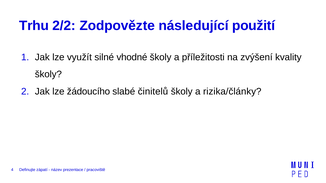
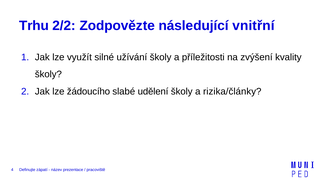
použití: použití -> vnitřní (253, 26)
vhodné: vhodné -> užívání (132, 57)
činitelů: činitelů -> udělení (153, 92)
